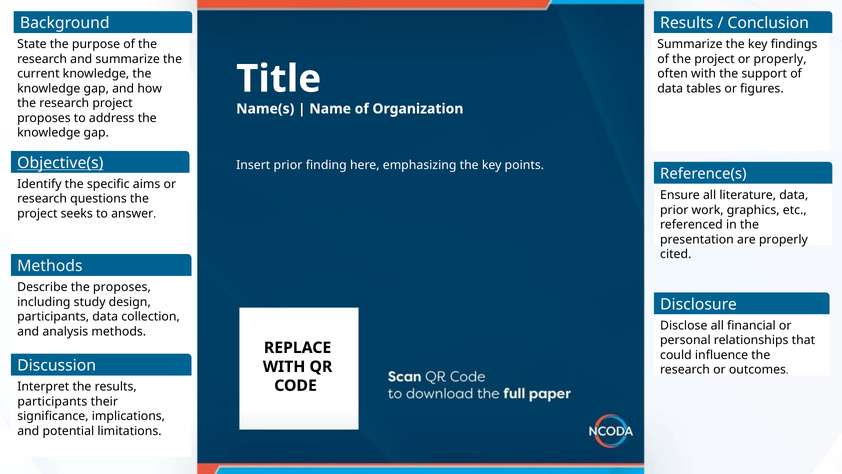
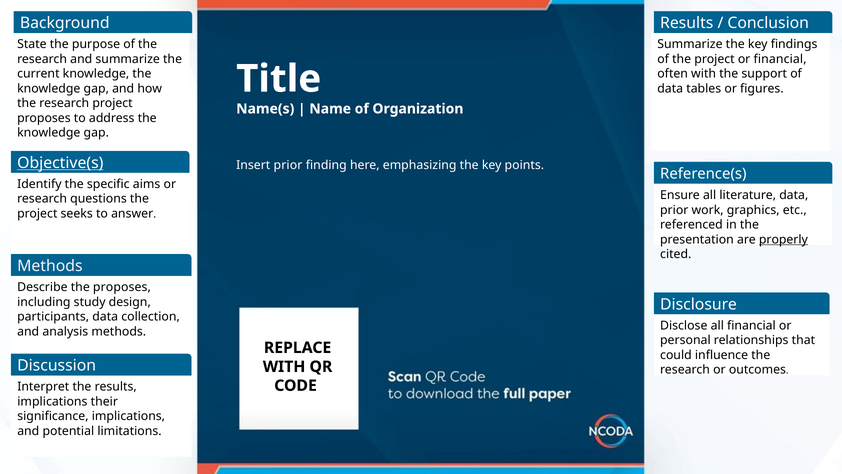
or properly: properly -> financial (780, 59)
properly underline: none -> present (783, 239)
participants: participants -> implications (52, 401)
